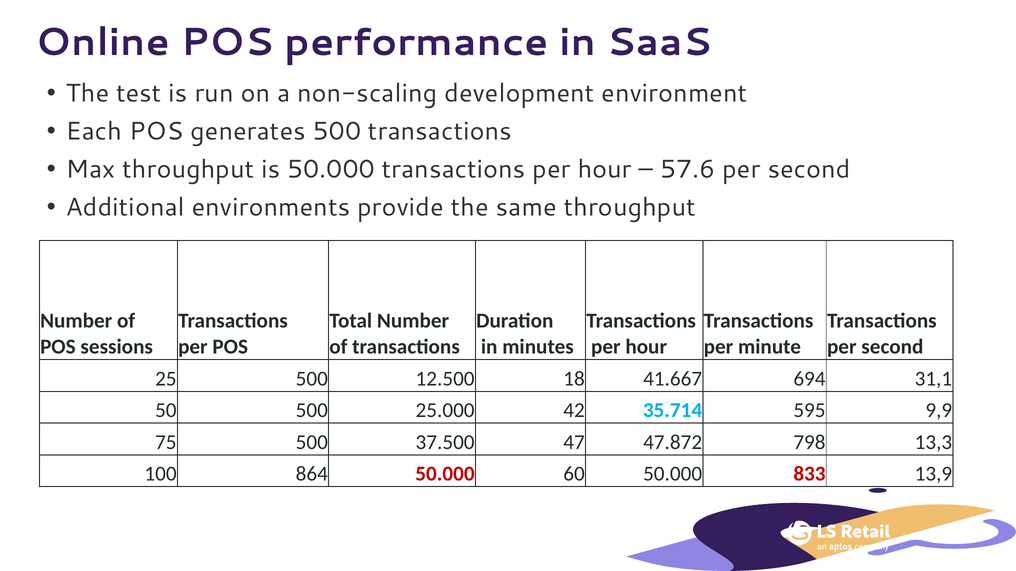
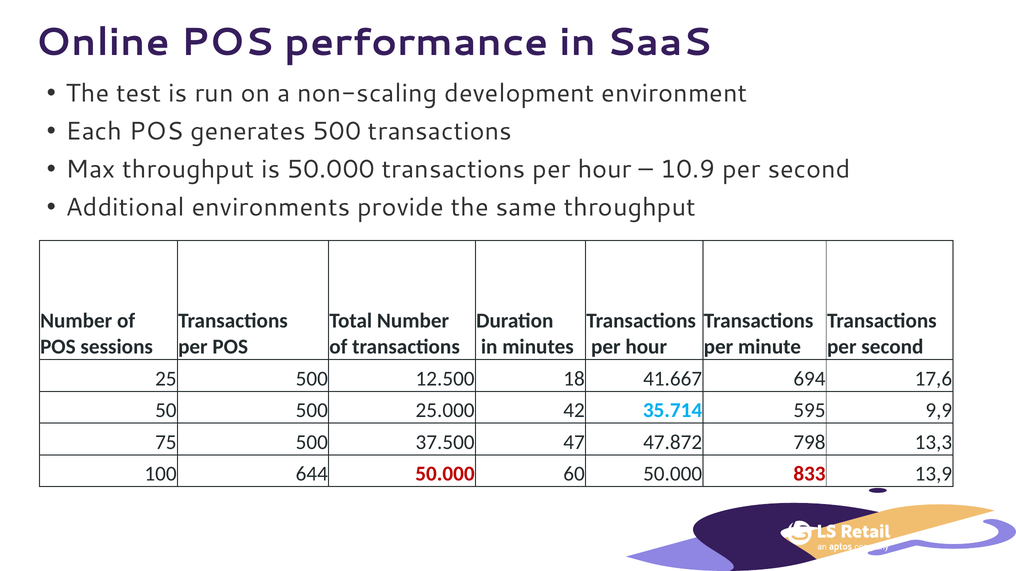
57.6: 57.6 -> 10.9 (688, 170)
31,1: 31,1 -> 17,6 (933, 379)
864: 864 -> 644 (312, 474)
